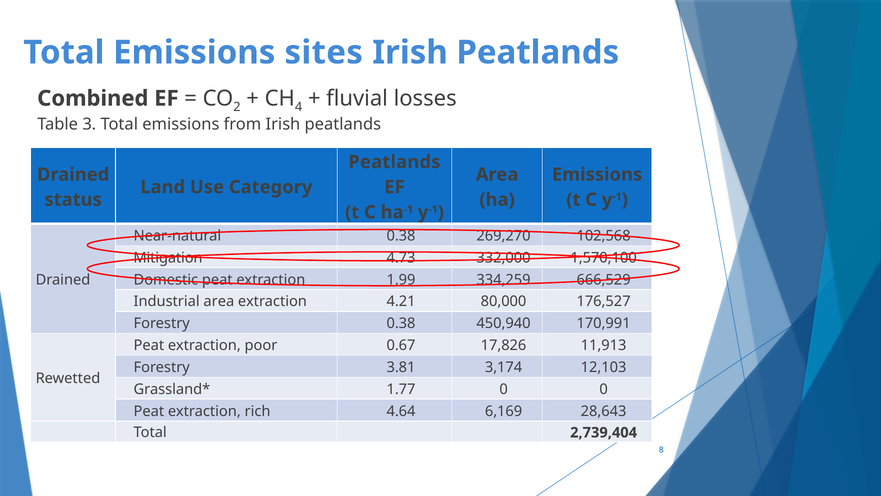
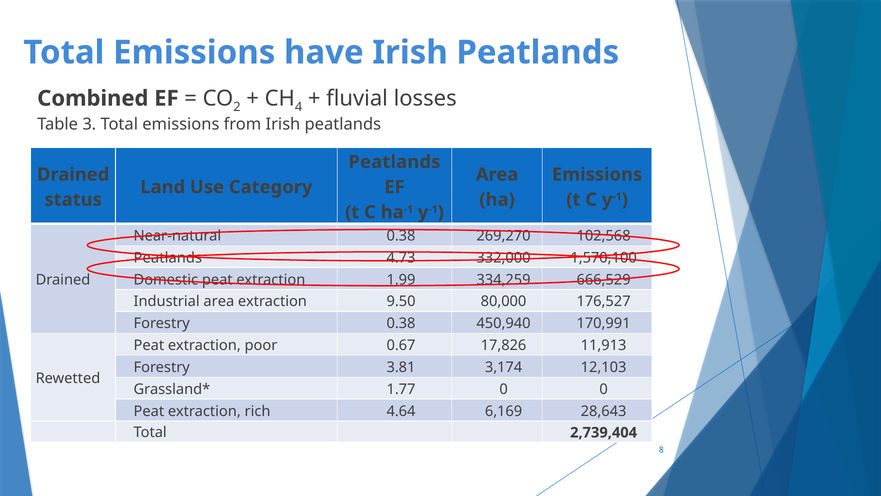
sites: sites -> have (324, 52)
Mitigation: Mitigation -> Peatlands (168, 258)
4.21: 4.21 -> 9.50 (401, 301)
